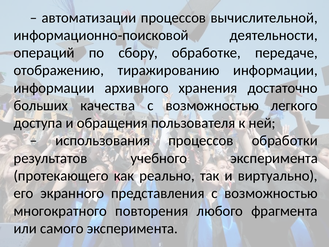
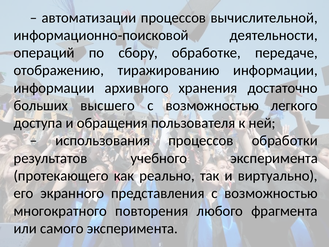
качества: качества -> высшего (108, 105)
